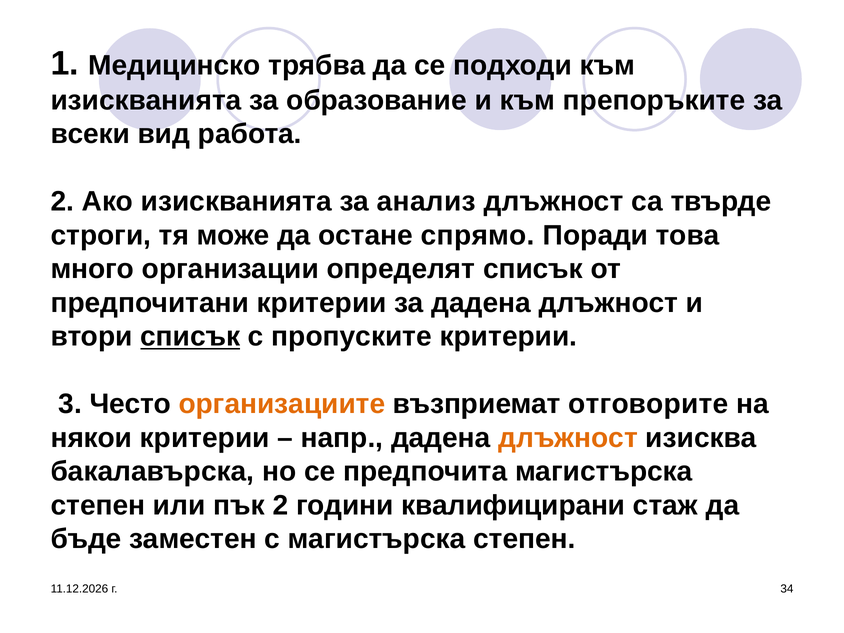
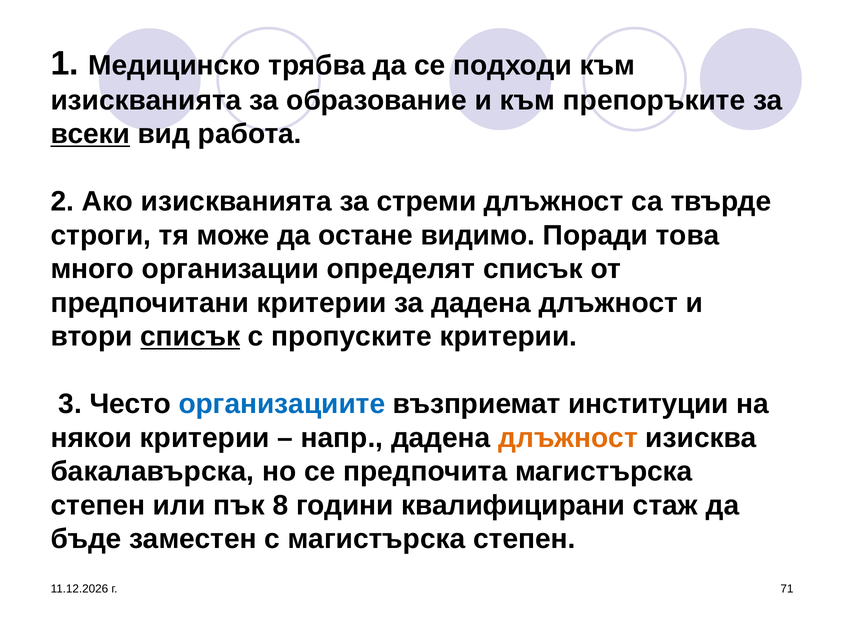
всеки underline: none -> present (90, 134)
анализ: анализ -> стреми (426, 202)
спрямо: спрямо -> видимо (478, 235)
организациите colour: orange -> blue (282, 404)
отговорите: отговорите -> институции (648, 404)
пък 2: 2 -> 8 (280, 505)
34: 34 -> 71 (787, 589)
